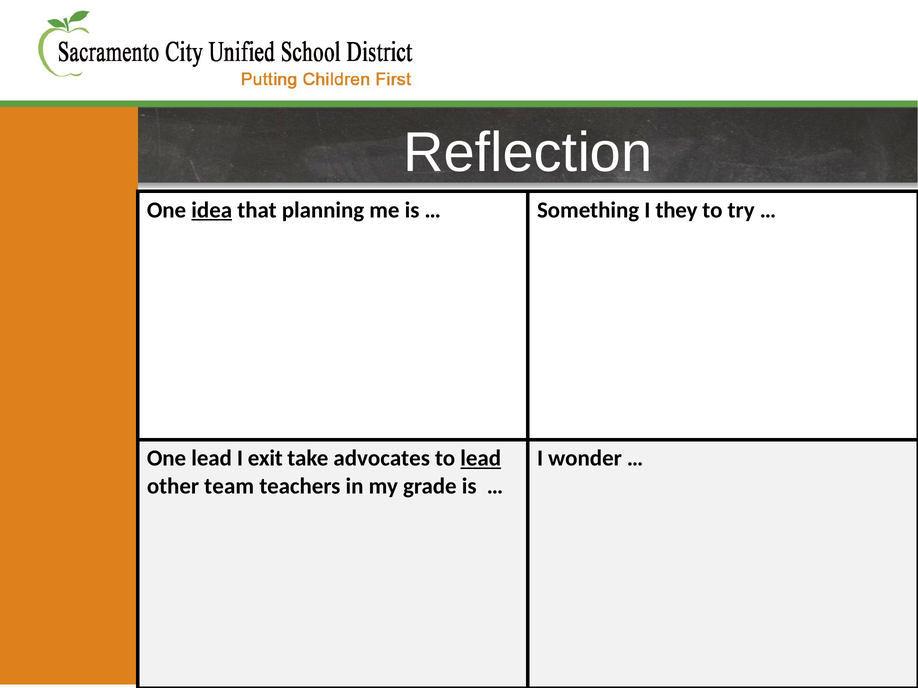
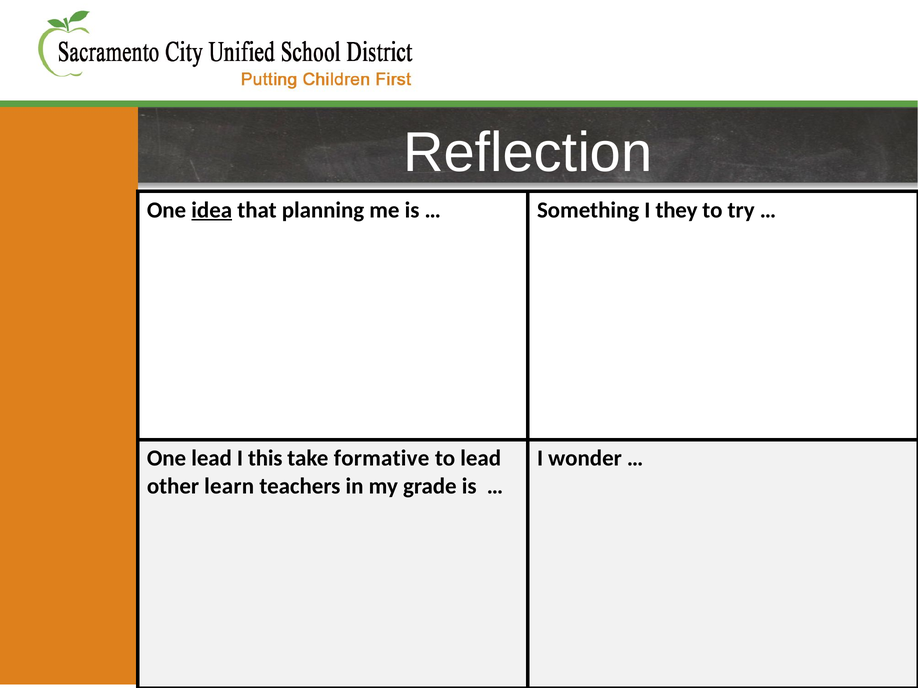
exit: exit -> this (265, 459)
advocates: advocates -> formative (382, 459)
lead underline: present -> none (481, 459)
team: team -> learn (229, 487)
